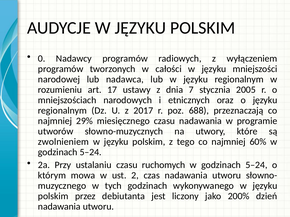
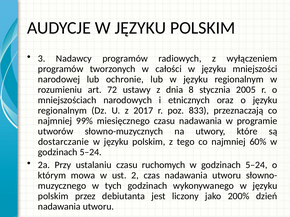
0: 0 -> 3 (42, 59)
nadawca: nadawca -> ochronie (125, 79)
17: 17 -> 72 (112, 90)
7: 7 -> 8 (191, 90)
688: 688 -> 833 (199, 111)
29%: 29% -> 99% (84, 121)
zwolnieniem: zwolnieniem -> dostarczanie (63, 142)
